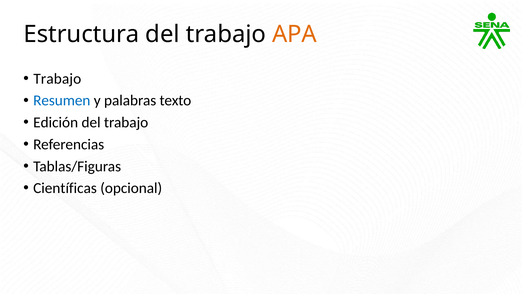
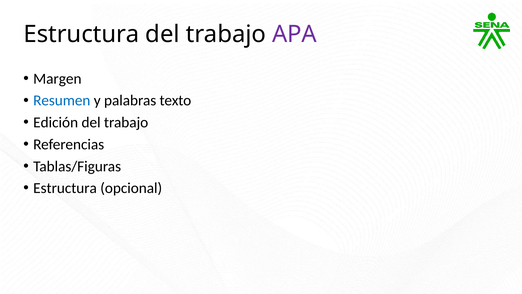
APA colour: orange -> purple (294, 34)
Trabajo: Trabajo -> Margen (57, 79)
Científicas: Científicas -> Estructura (65, 188)
